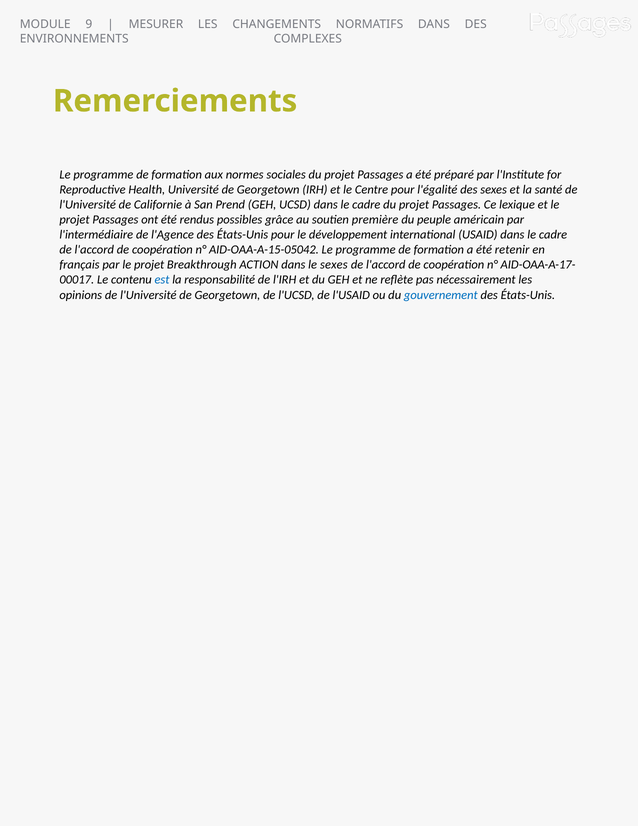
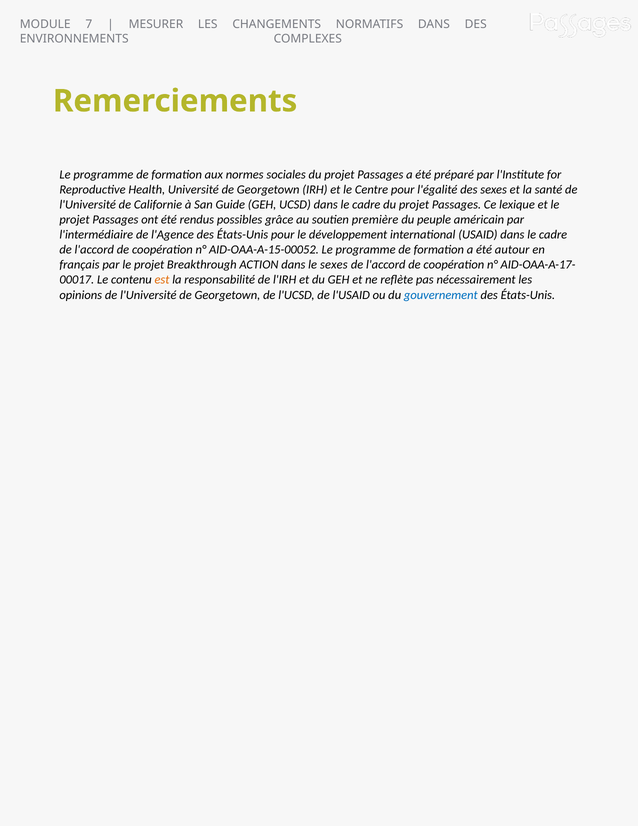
9: 9 -> 7 (89, 24)
Prend: Prend -> Guide (230, 205)
AID-OAA-A-15-05042: AID-OAA-A-15-05042 -> AID-OAA-A-15-00052 (264, 250)
retenir: retenir -> autour (512, 250)
est colour: blue -> orange (162, 280)
